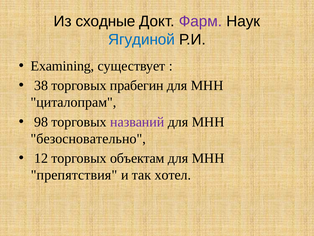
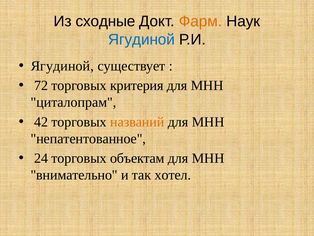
Фарм colour: purple -> orange (201, 21)
Examining: Examining -> Ягудиной (62, 66)
38: 38 -> 72 (41, 85)
прабегин: прабегин -> критерия (137, 85)
98: 98 -> 42 (41, 122)
названий colour: purple -> orange (137, 122)
безосновательно: безосновательно -> непатентованное (88, 138)
12: 12 -> 24 (41, 158)
препятствия: препятствия -> внимательно (74, 175)
